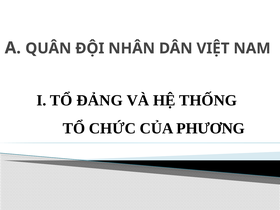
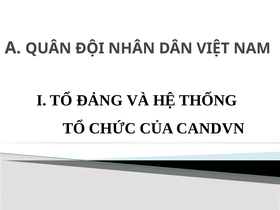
PHƯƠNG: PHƯƠNG -> CANDVN (210, 128)
